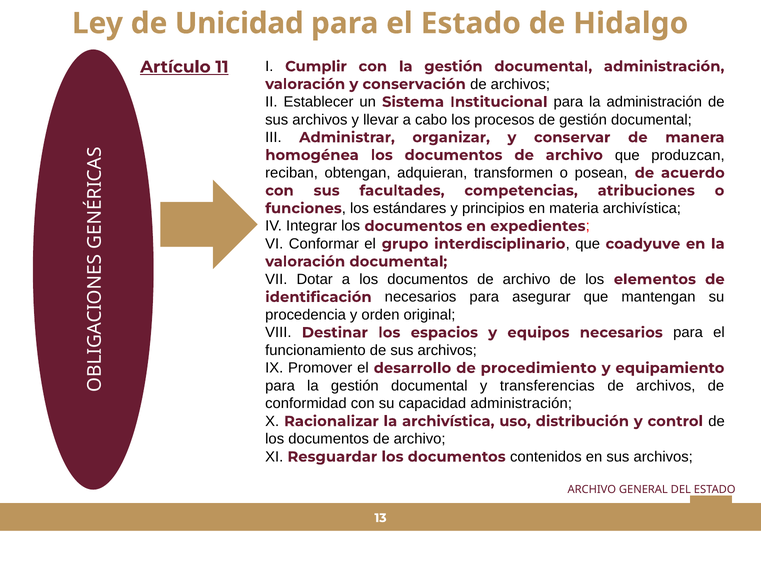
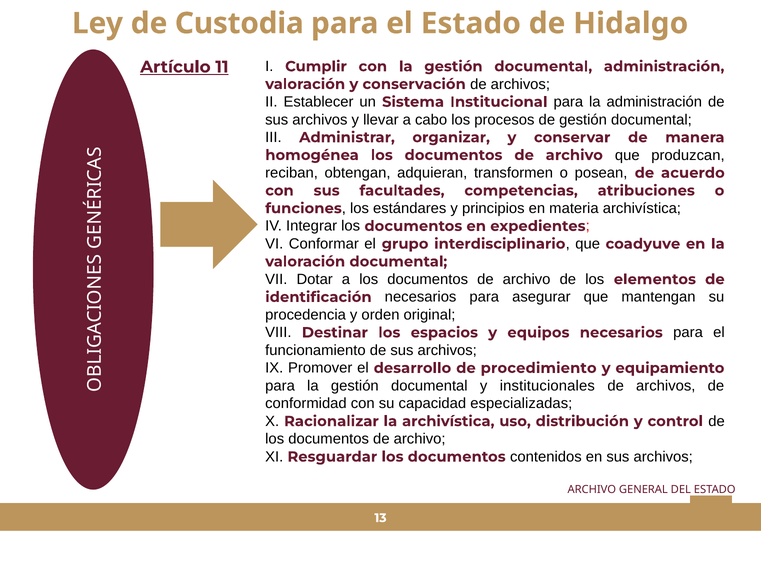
Unicidad: Unicidad -> Custodia (239, 23)
transferencias: transferencias -> institucionales (547, 386)
capacidad administración: administración -> especializadas (521, 404)
